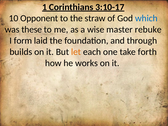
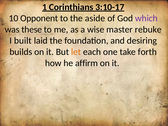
straw: straw -> aside (95, 18)
which colour: blue -> purple (146, 18)
form: form -> built (23, 41)
through: through -> desiring (142, 41)
works: works -> affirm (87, 63)
